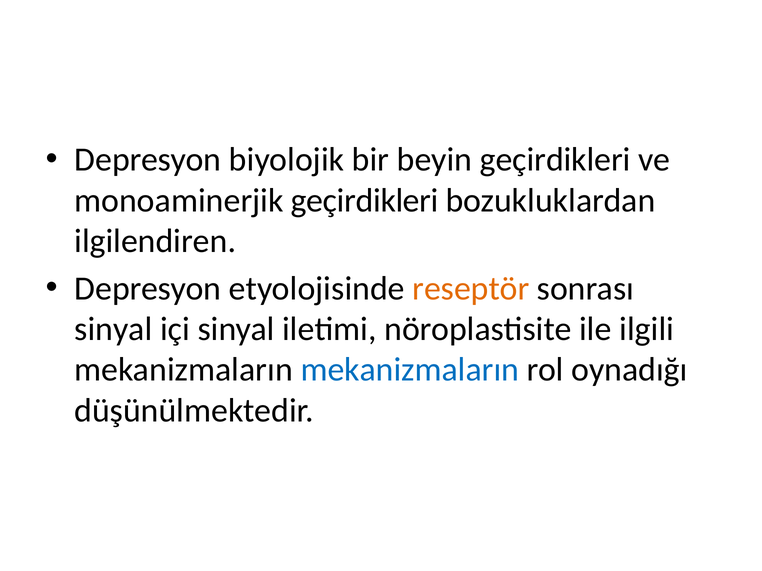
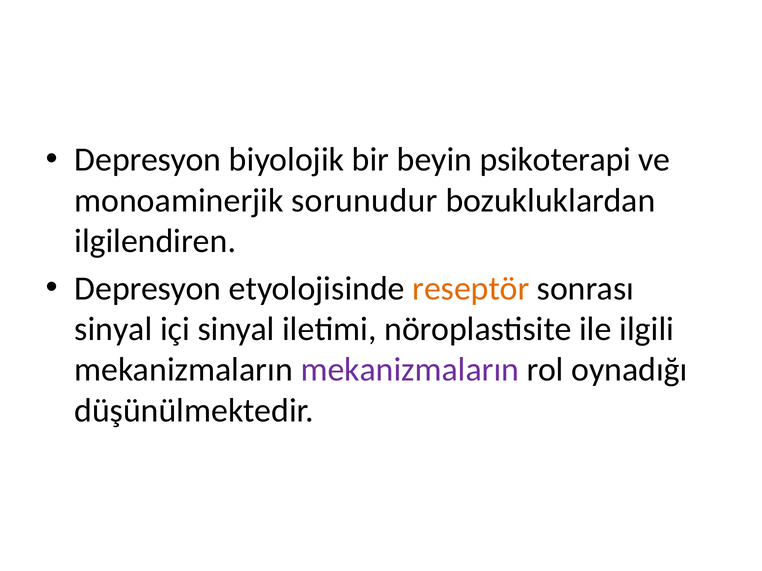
beyin geçirdikleri: geçirdikleri -> psikoterapi (555, 160)
monoaminerjik geçirdikleri: geçirdikleri -> sorunudur (364, 201)
mekanizmaların colour: blue -> purple (410, 370)
